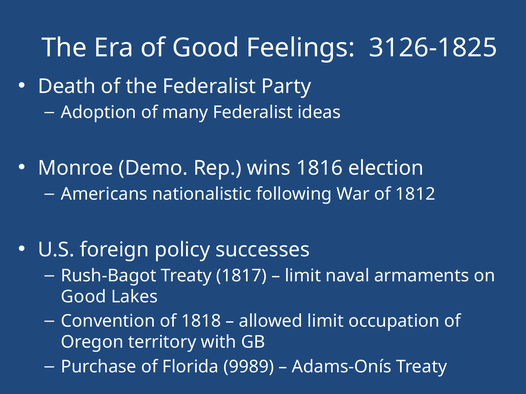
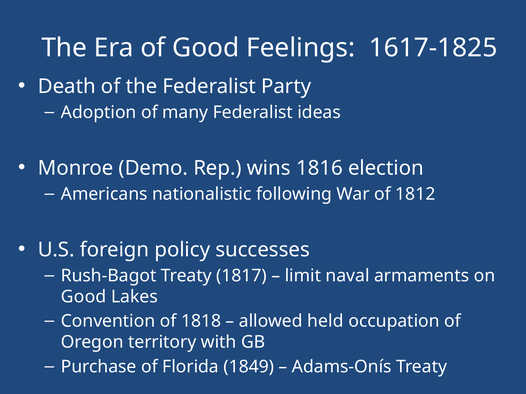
3126-1825: 3126-1825 -> 1617-1825 (433, 48)
allowed limit: limit -> held (325, 322)
9989: 9989 -> 1849 (249, 367)
